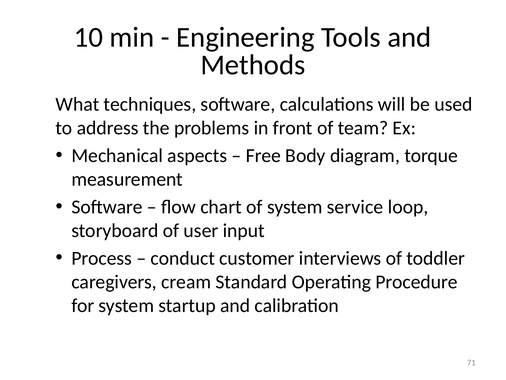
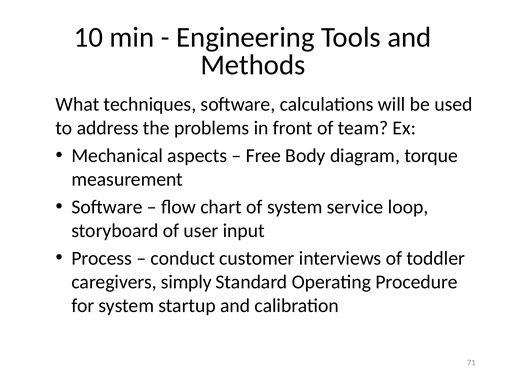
cream: cream -> simply (186, 281)
